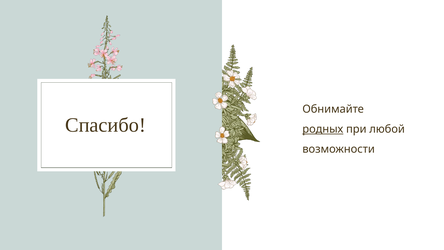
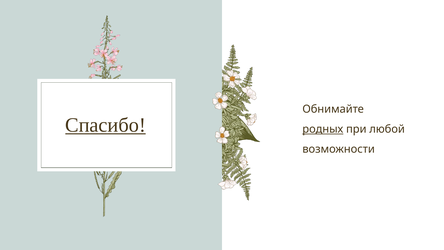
Спасибо underline: none -> present (105, 125)
